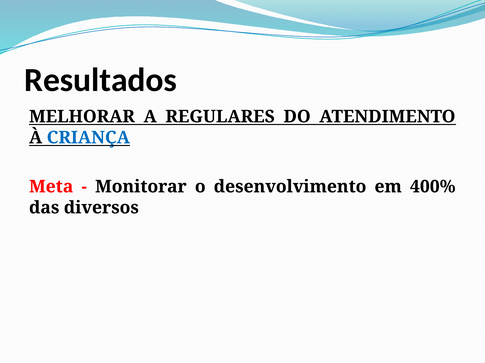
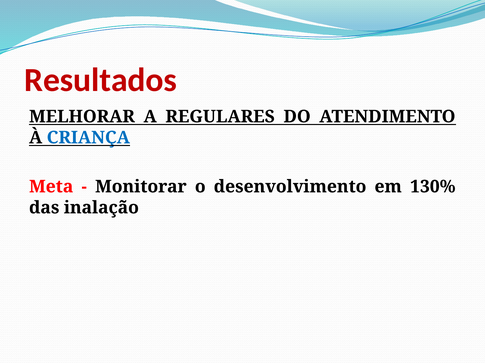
Resultados colour: black -> red (101, 80)
400%: 400% -> 130% (433, 187)
diversos: diversos -> inalação (101, 208)
